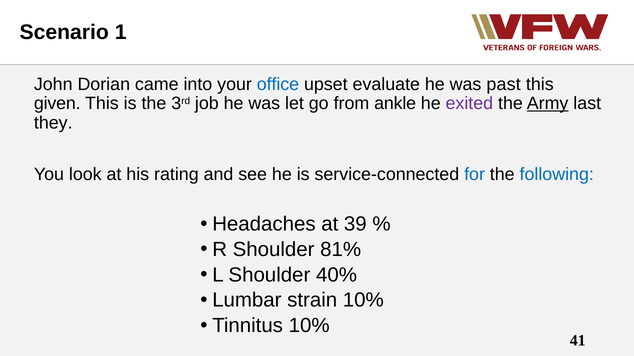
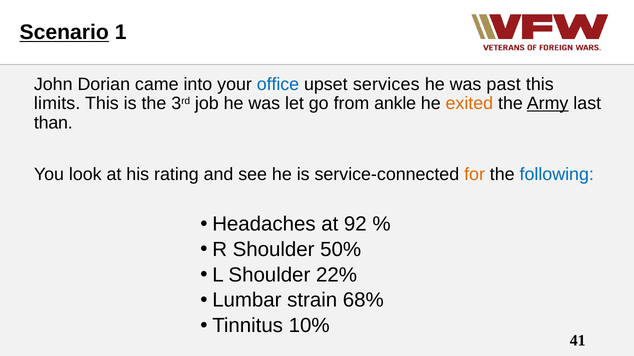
Scenario underline: none -> present (64, 32)
evaluate: evaluate -> services (386, 84)
given: given -> limits (57, 104)
exited colour: purple -> orange (469, 104)
they: they -> than (53, 123)
for colour: blue -> orange (475, 175)
39: 39 -> 92 (355, 224)
81%: 81% -> 50% (341, 250)
40%: 40% -> 22% (336, 275)
strain 10%: 10% -> 68% (363, 301)
